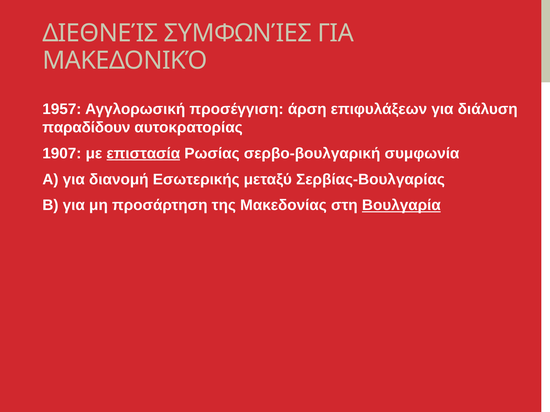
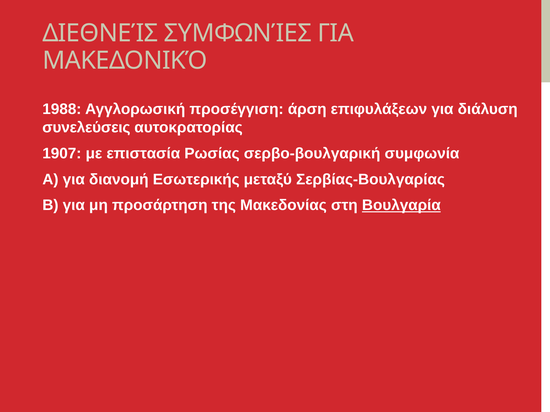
1957: 1957 -> 1988 (62, 109)
παραδίδουν: παραδίδουν -> συνελεύσεις (86, 128)
επιστασία underline: present -> none (143, 154)
